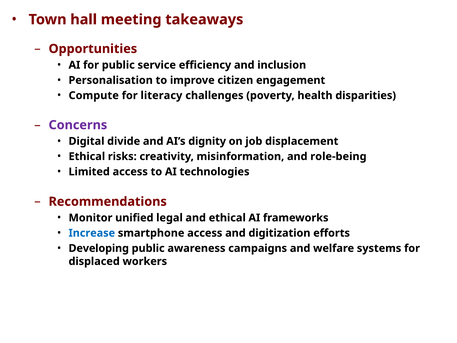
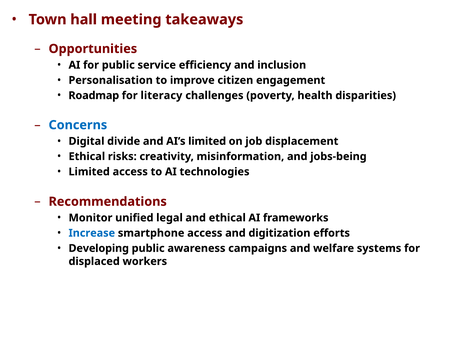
Compute: Compute -> Roadmap (94, 95)
Concerns colour: purple -> blue (78, 125)
AI’s dignity: dignity -> limited (207, 141)
role-being: role-being -> jobs-being (338, 156)
